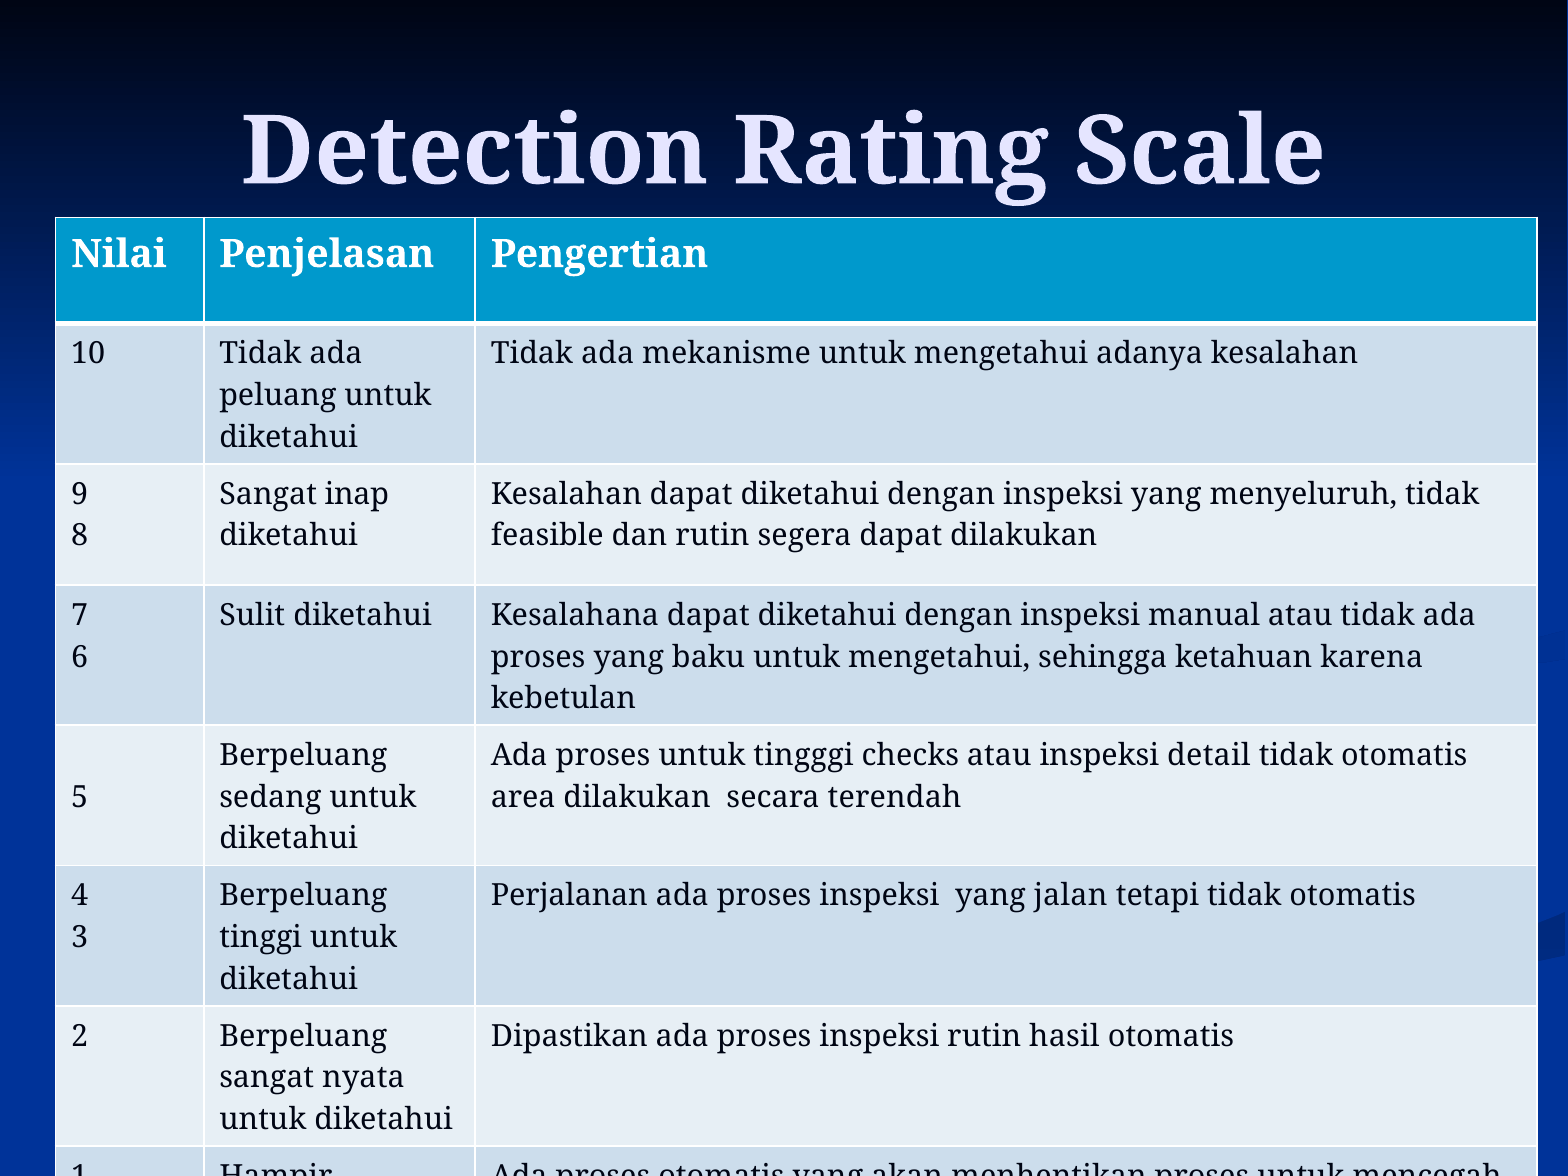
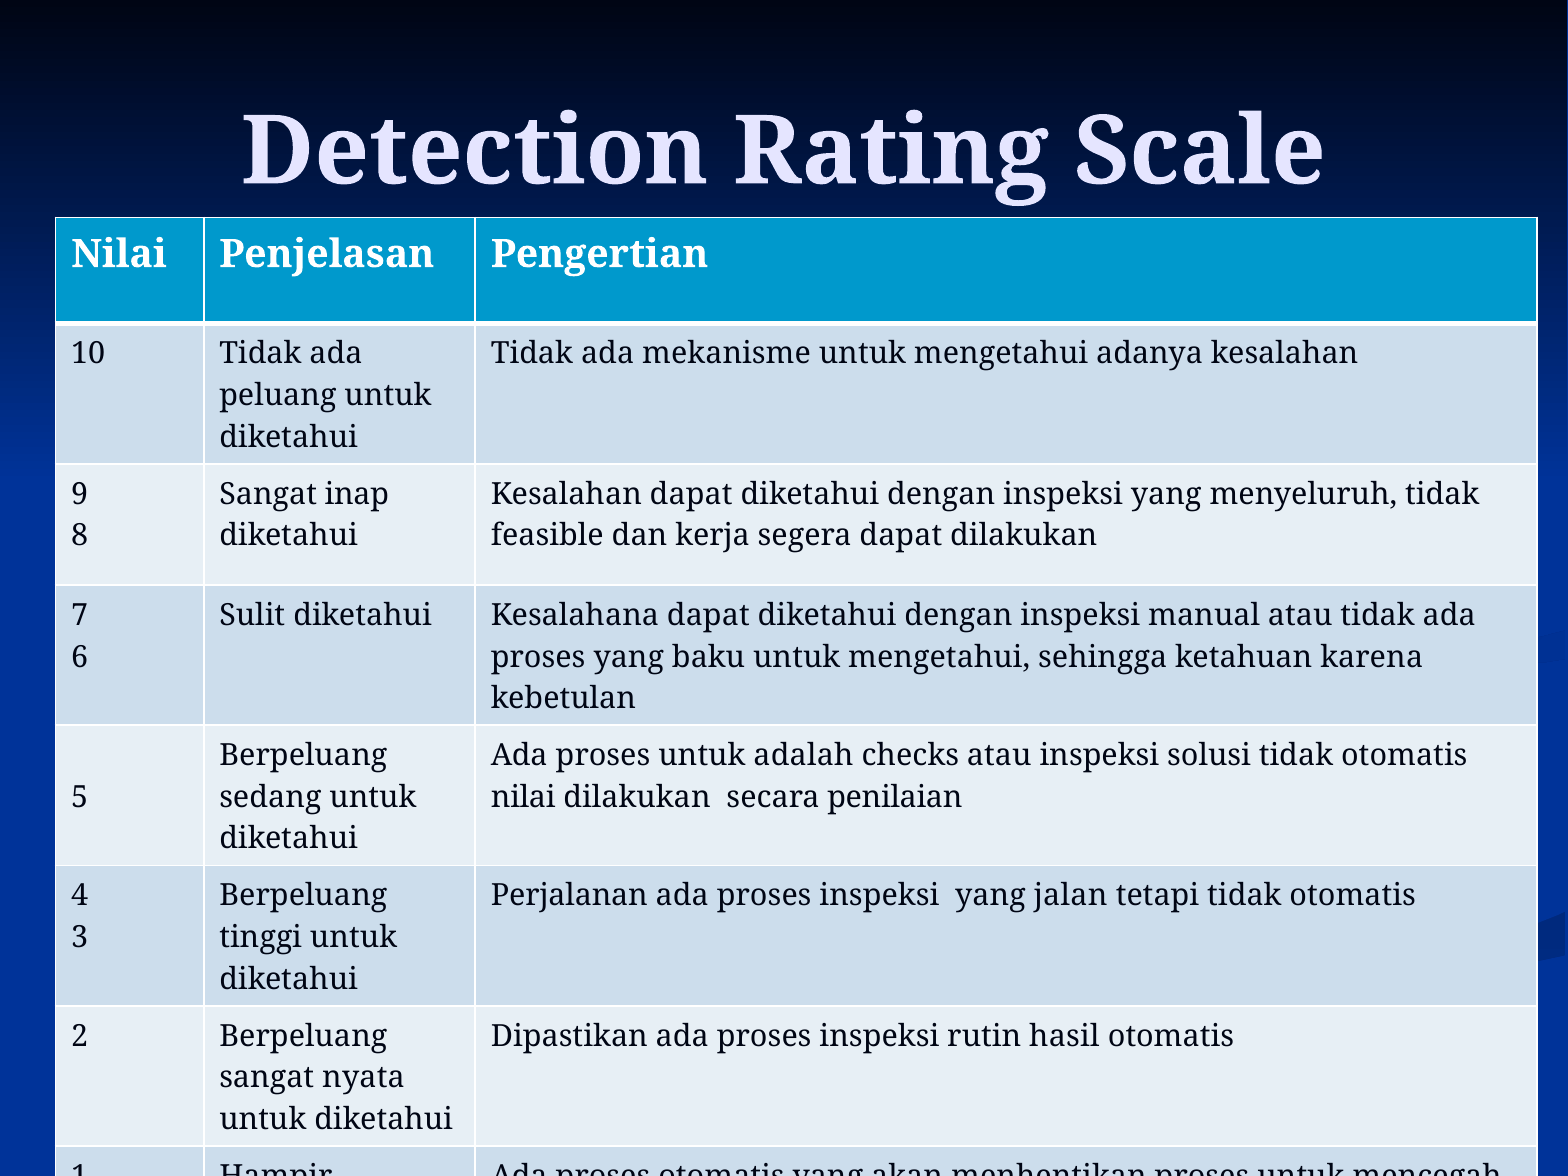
dan rutin: rutin -> kerja (713, 536)
tingggi: tingggi -> adalah (803, 756)
detail: detail -> solusi (1209, 756)
area: area -> nilai (523, 797)
terendah: terendah -> penilaian (895, 797)
